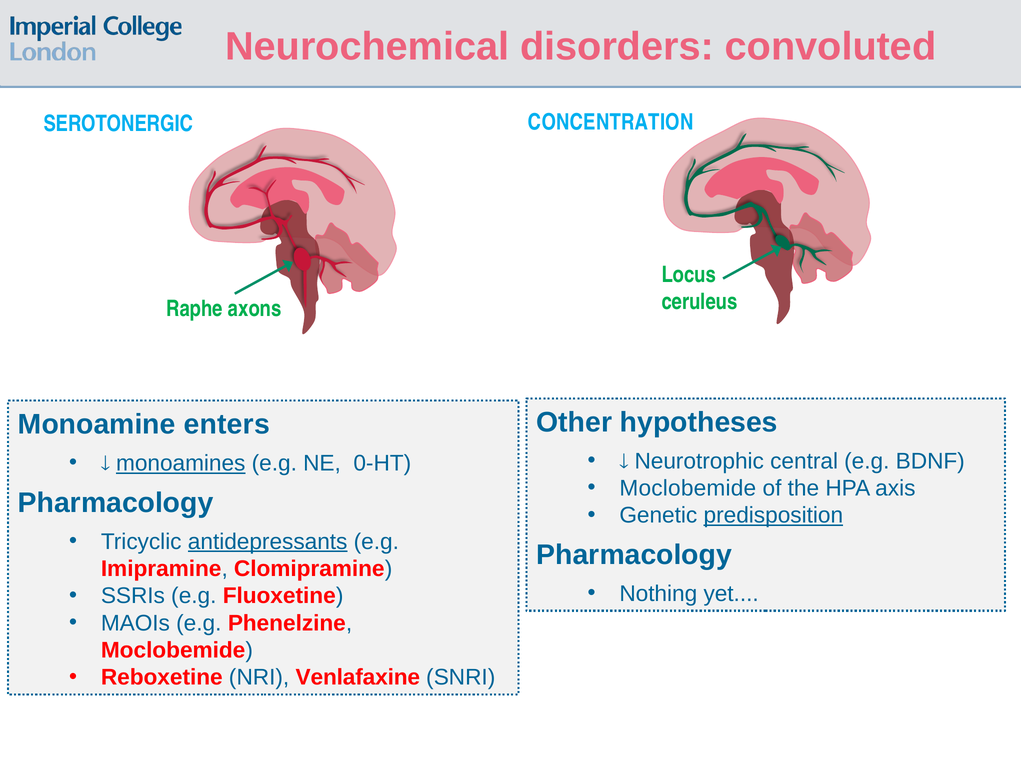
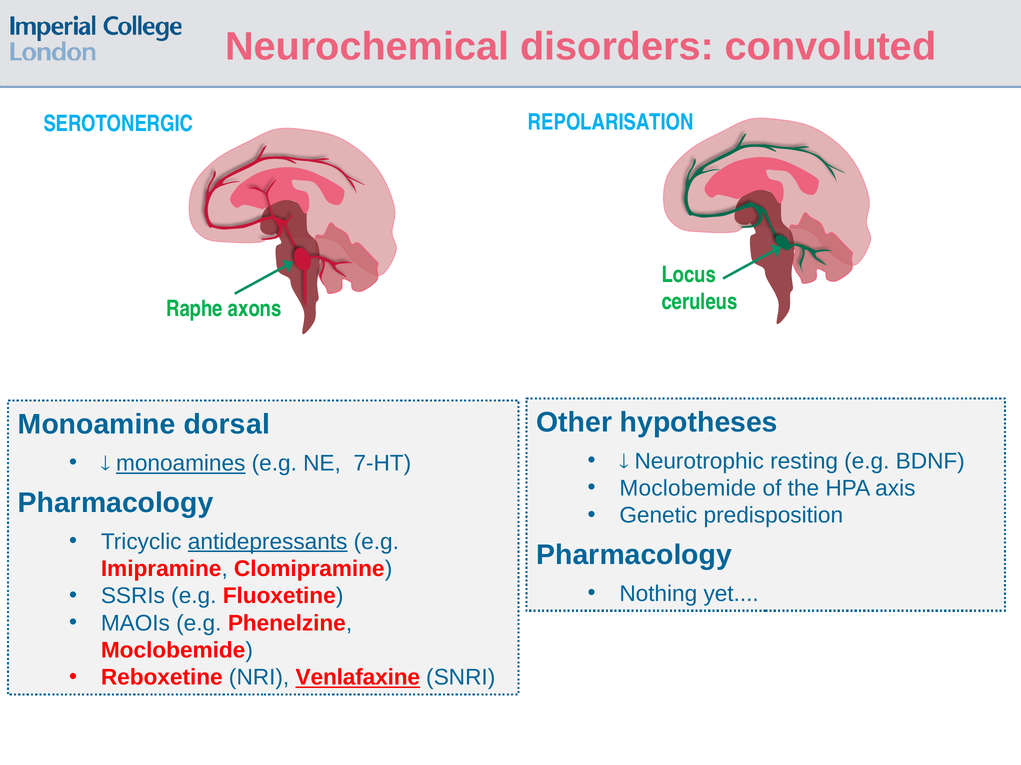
CONCENTRATION: CONCENTRATION -> REPOLARISATION (611, 122)
enters: enters -> dorsal (227, 425)
central: central -> resting (804, 462)
0-HT: 0-HT -> 7-HT (382, 464)
predisposition underline: present -> none (773, 516)
Venlafaxine underline: none -> present (358, 678)
